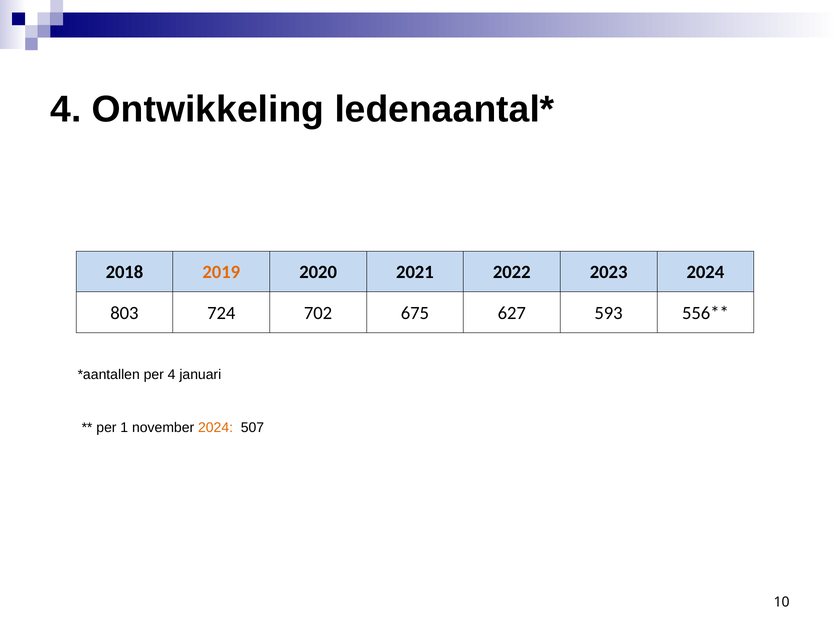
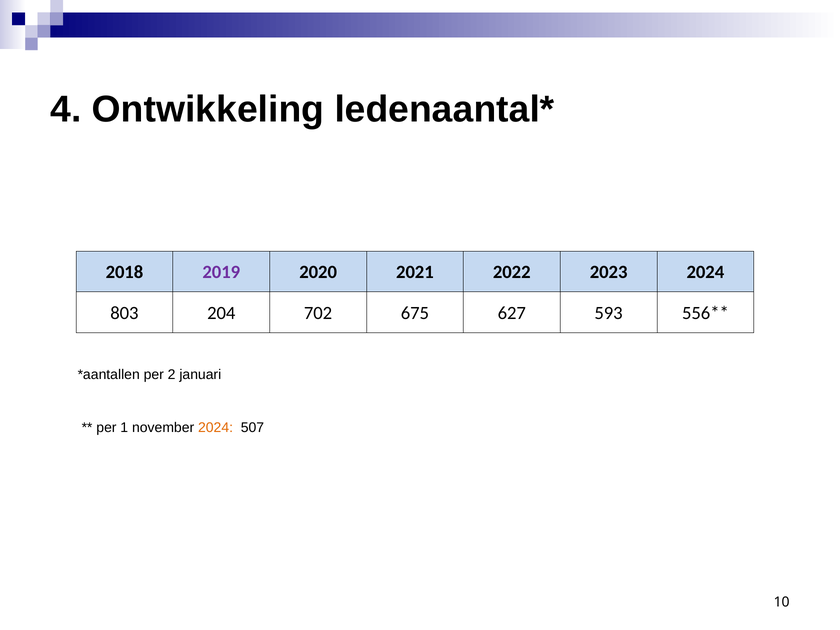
2019 colour: orange -> purple (221, 272)
724: 724 -> 204 (221, 313)
per 4: 4 -> 2 (172, 375)
